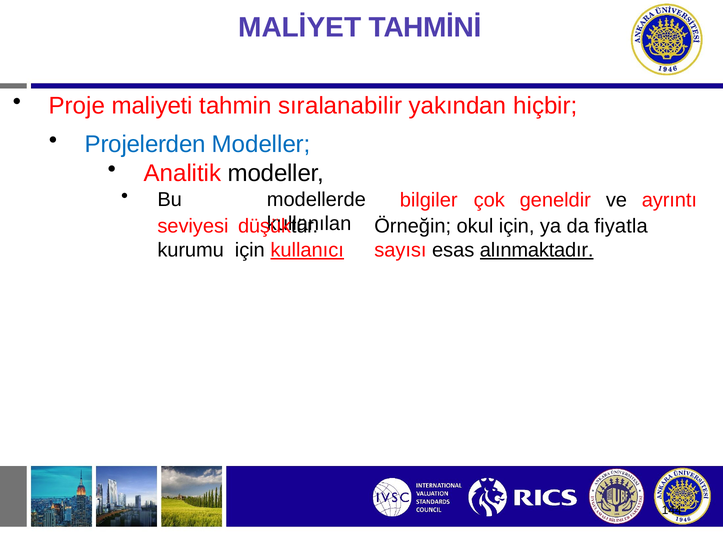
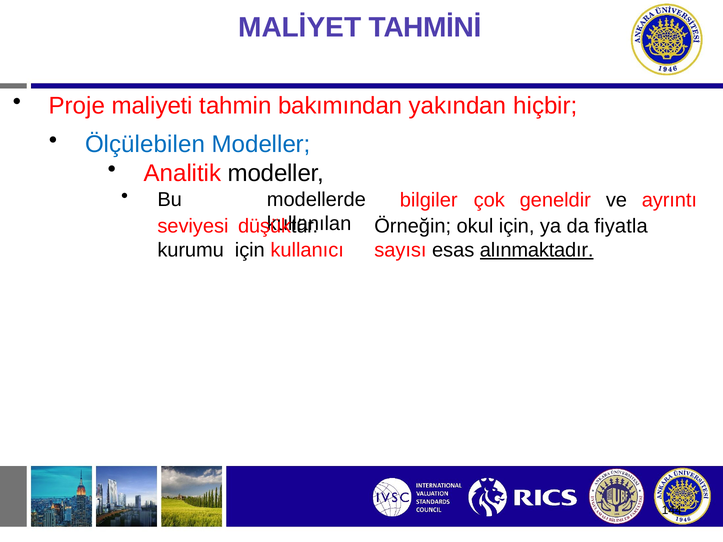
sıralanabilir: sıralanabilir -> bakımından (340, 106)
Projelerden: Projelerden -> Ölçülebilen (145, 144)
kullanıcı underline: present -> none (307, 250)
